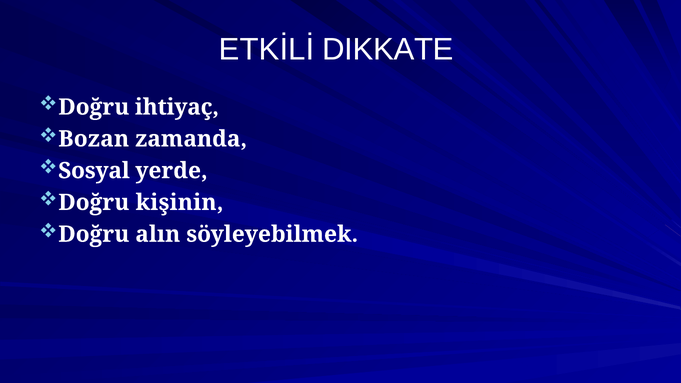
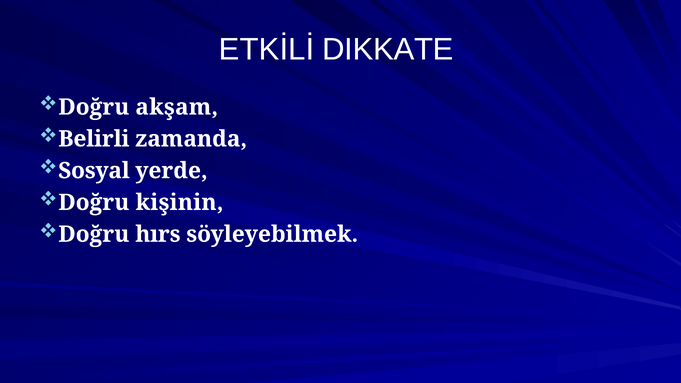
ihtiyaç: ihtiyaç -> akşam (177, 107)
Bozan: Bozan -> Belirli (94, 139)
alın: alın -> hırs (158, 234)
